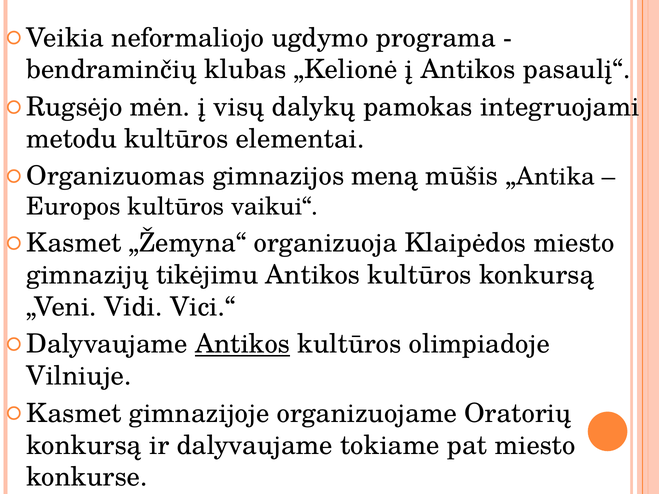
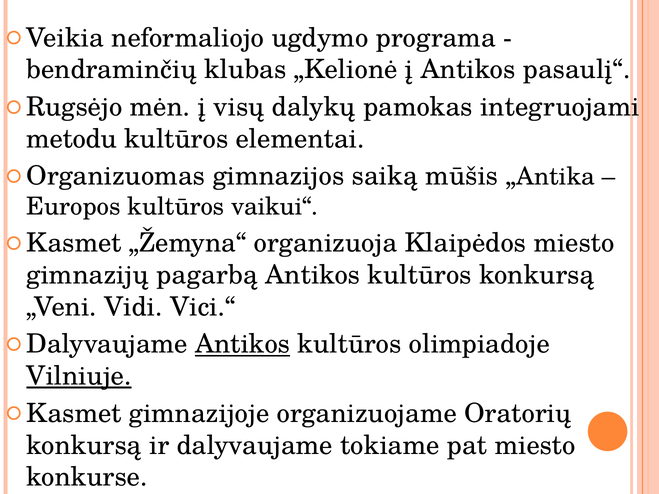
meną: meną -> saiką (385, 176)
tikėjimu: tikėjimu -> pagarbą (207, 275)
Vilniuje underline: none -> present (79, 376)
